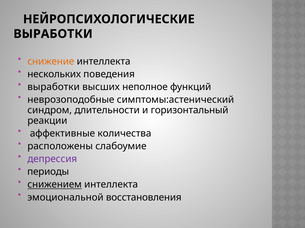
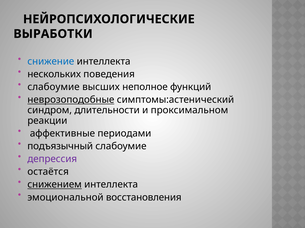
снижение colour: orange -> blue (51, 62)
выработки: выработки -> слабоумие (54, 87)
неврозоподобные underline: none -> present (71, 100)
горизонтальный: горизонтальный -> проксимальном (189, 111)
количества: количества -> периодами (124, 134)
расположены: расположены -> подъязычный (60, 147)
периоды: периоды -> остаётся (48, 172)
